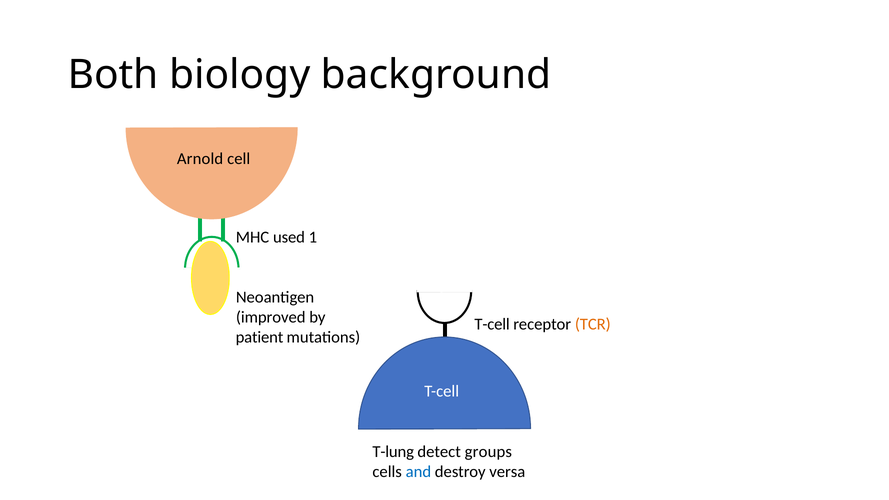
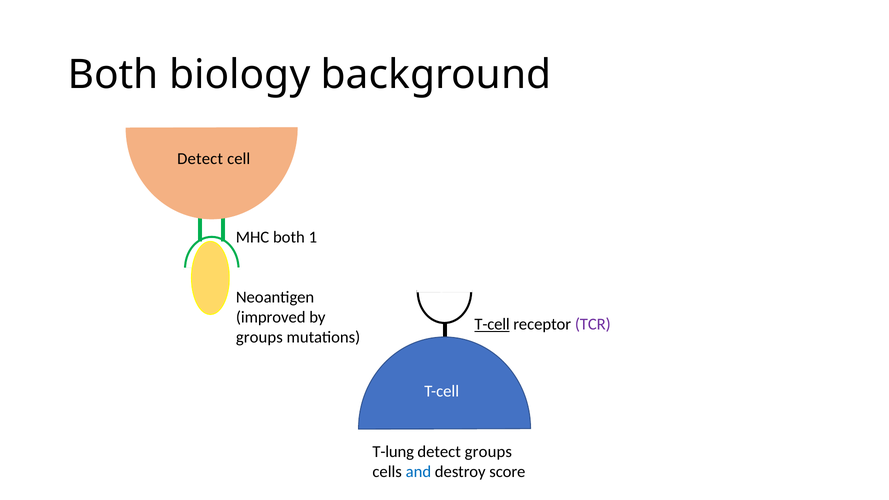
Arnold: Arnold -> Detect (200, 159)
MHC used: used -> both (289, 237)
T-cell underline: none -> present (492, 325)
TCR colour: orange -> purple (593, 325)
patient: patient -> groups (259, 337)
versa: versa -> score (507, 472)
